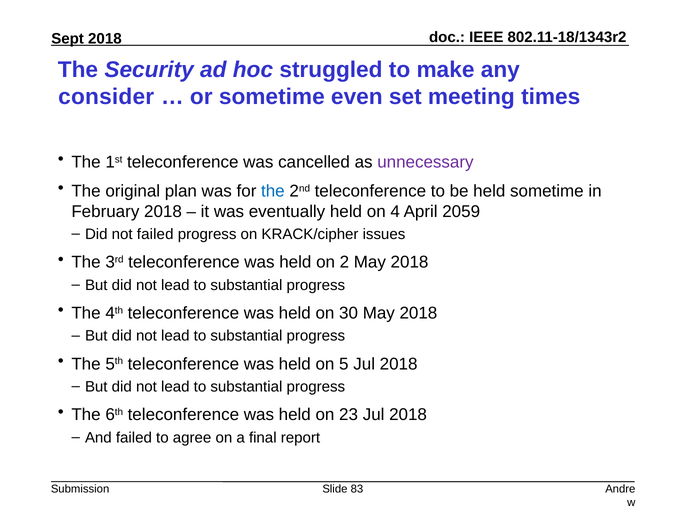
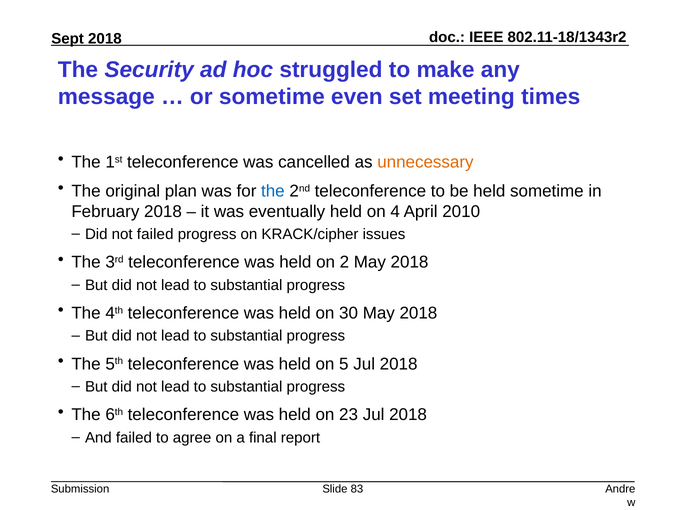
consider: consider -> message (106, 97)
unnecessary colour: purple -> orange (425, 162)
2059: 2059 -> 2010 (461, 211)
